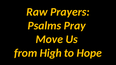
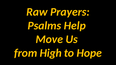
Pray: Pray -> Help (75, 26)
